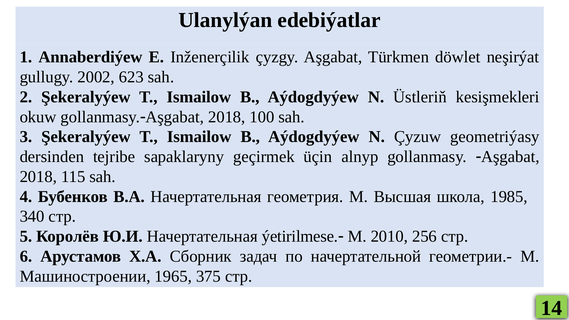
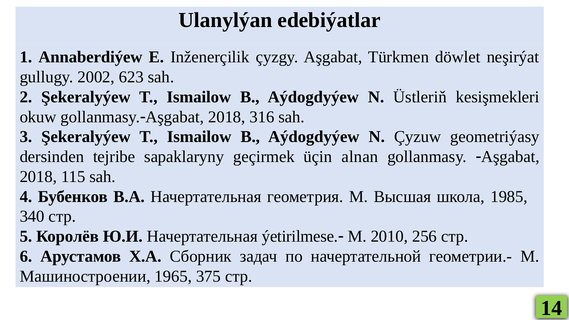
100: 100 -> 316 (262, 117)
alnyp: alnyp -> alnan (360, 157)
